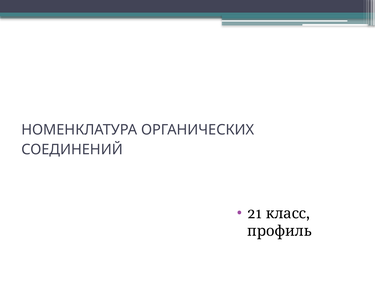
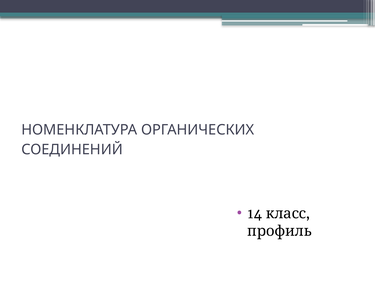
21: 21 -> 14 (255, 214)
